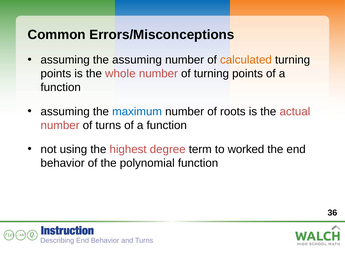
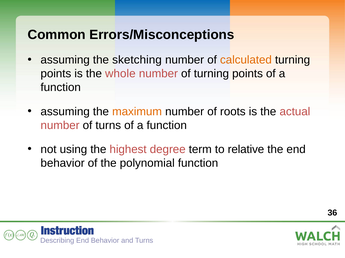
the assuming: assuming -> sketching (137, 60)
maximum colour: blue -> orange (137, 112)
worked: worked -> relative (246, 150)
